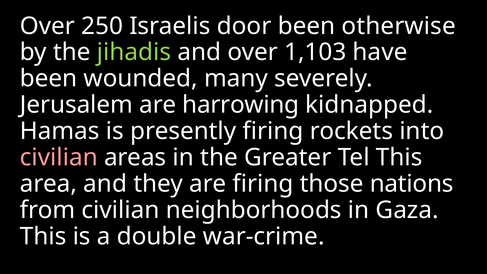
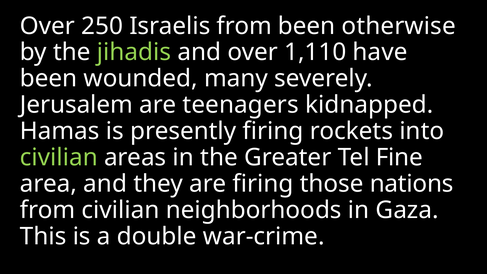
Israelis door: door -> from (244, 26)
1,103: 1,103 -> 1,110 (315, 52)
harrowing: harrowing -> teenagers (241, 105)
civilian colour: pink -> light green (59, 157)
Tel This: This -> Fine (399, 157)
